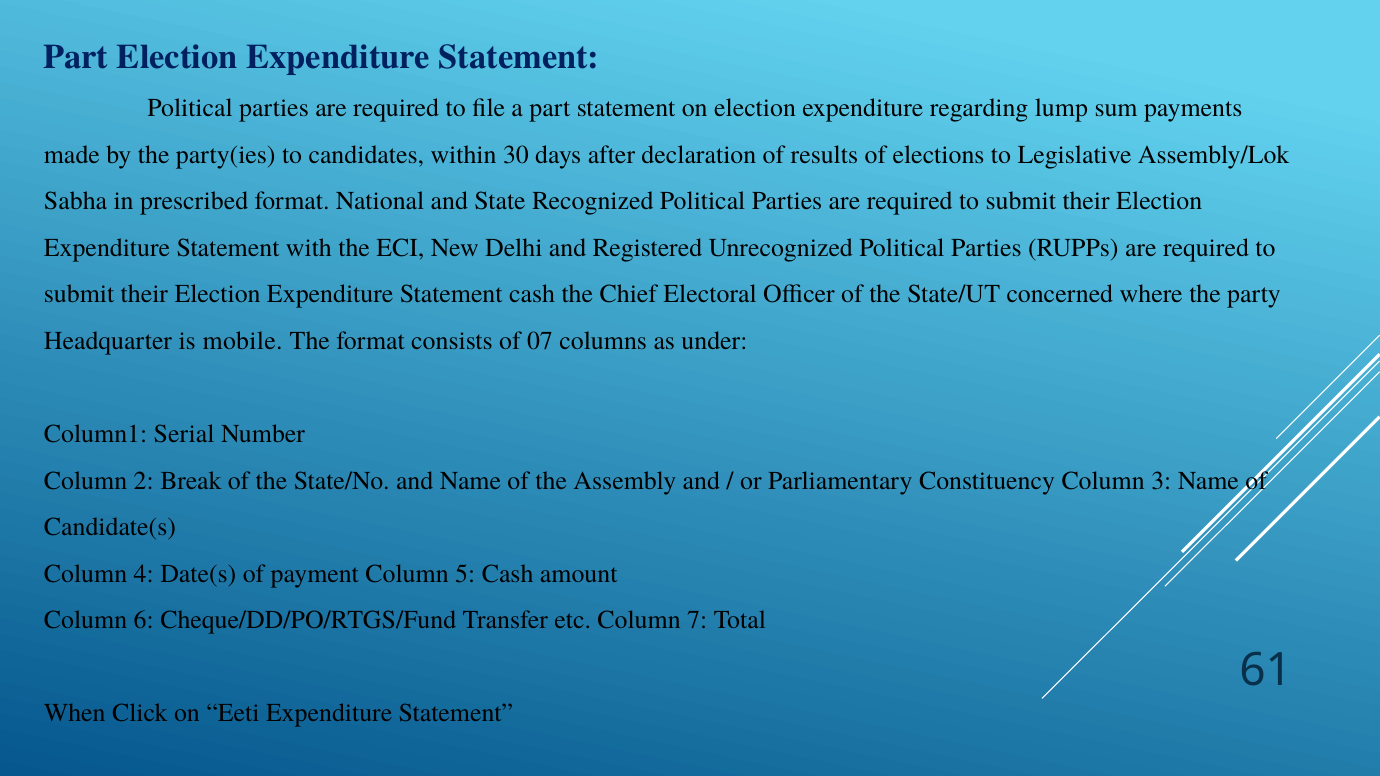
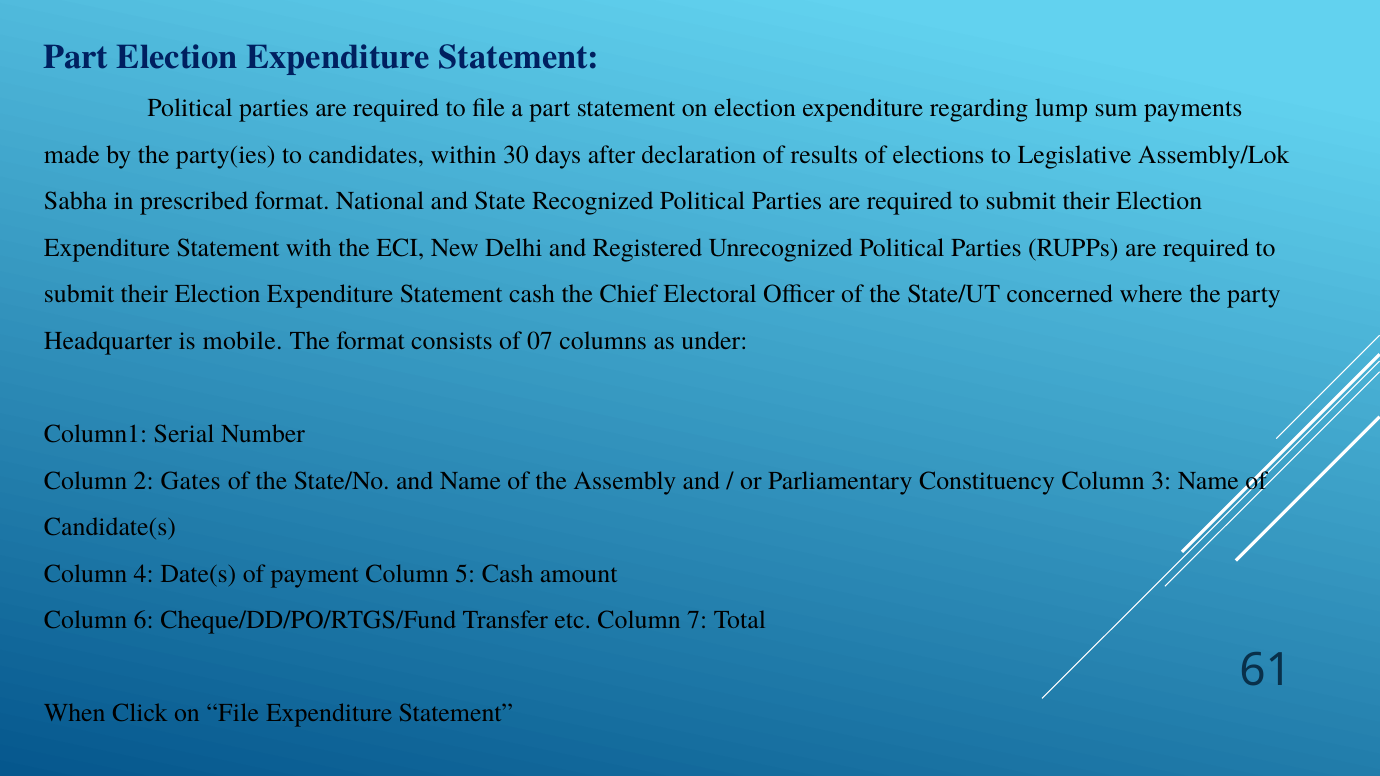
Break: Break -> Gates (191, 481)
on Eeti: Eeti -> File (233, 714)
